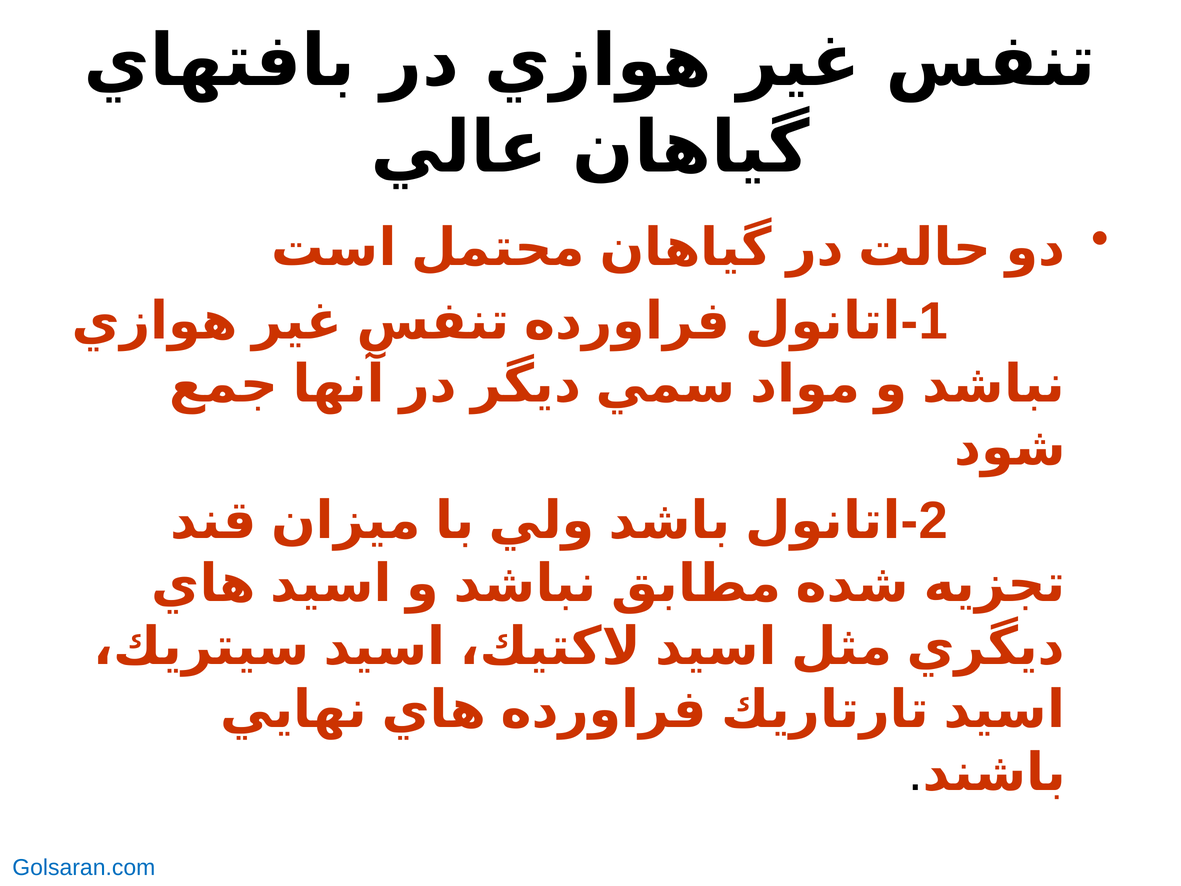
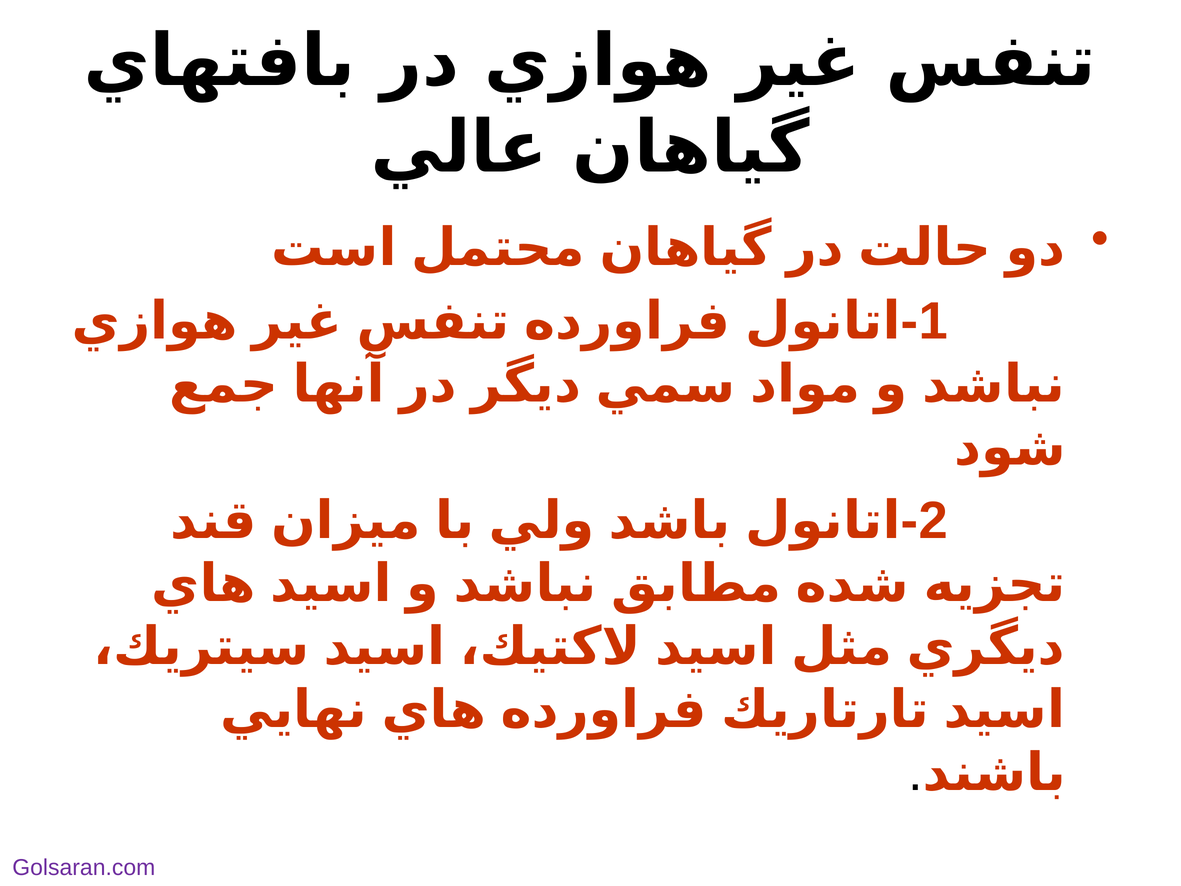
Golsaran.com colour: blue -> purple (84, 867)
